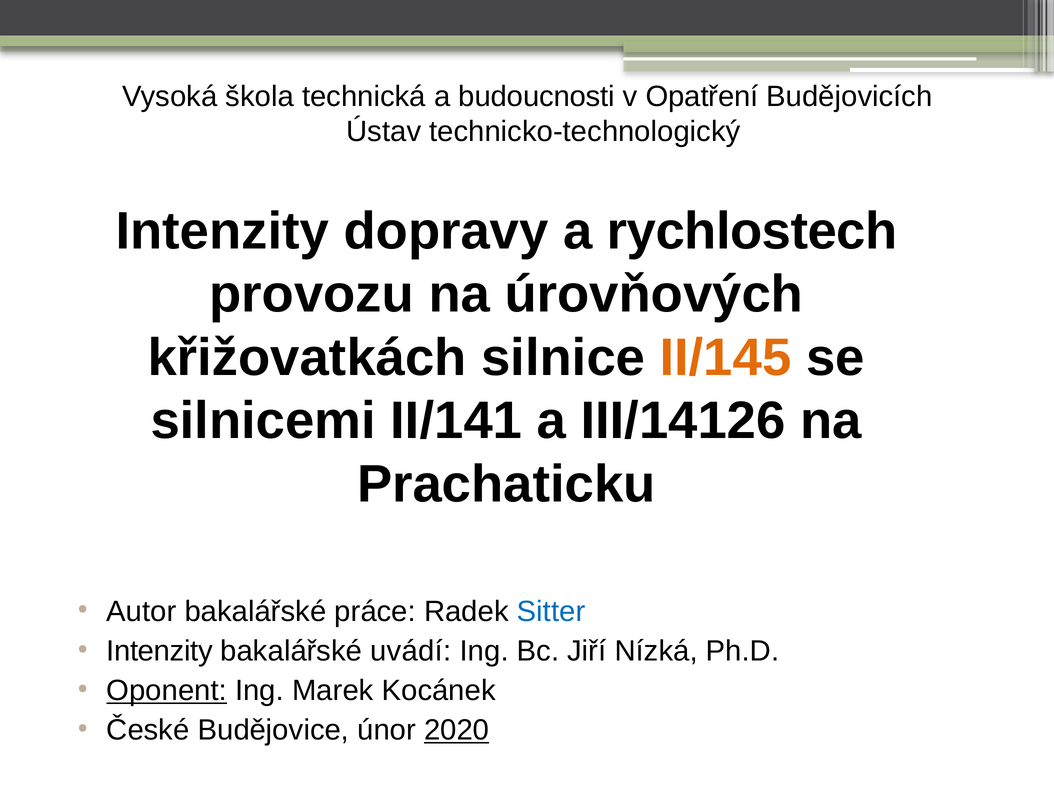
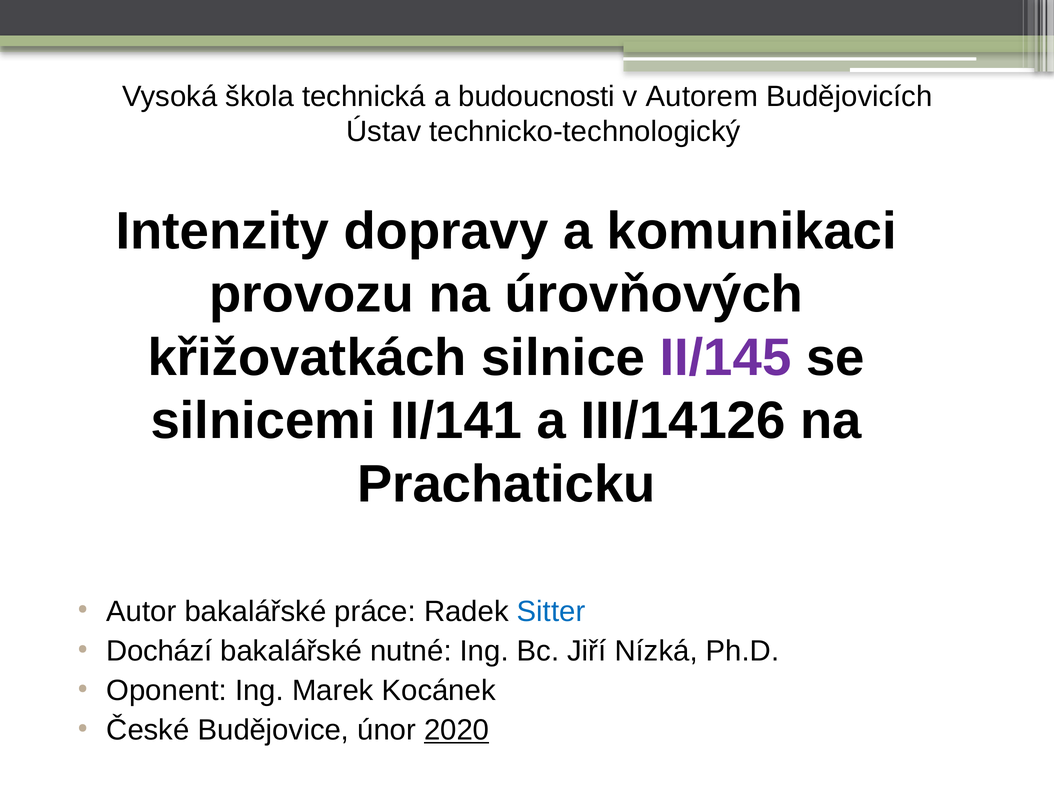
Opatření: Opatření -> Autorem (702, 96)
rychlostech: rychlostech -> komunikaci (752, 231)
II/145 colour: orange -> purple (726, 358)
Intenzity: Intenzity -> Dochází (159, 651)
uvádí: uvádí -> nutné (411, 651)
Oponent underline: present -> none (167, 690)
